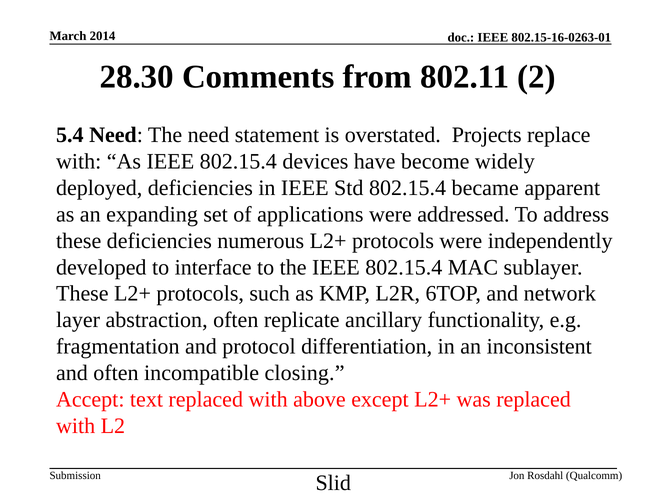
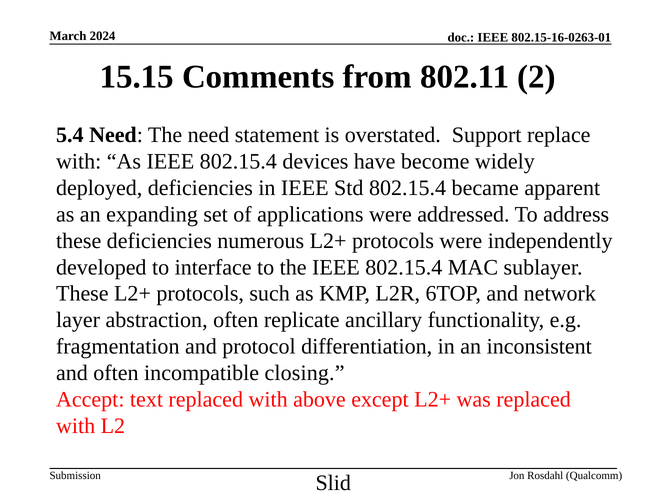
2014: 2014 -> 2024 (103, 36)
28.30: 28.30 -> 15.15 (137, 77)
Projects: Projects -> Support (487, 135)
